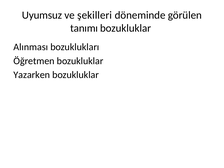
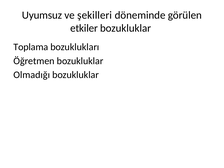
tanımı: tanımı -> etkiler (84, 28)
Alınması: Alınması -> Toplama (31, 47)
Yazarken: Yazarken -> Olmadığı (32, 75)
